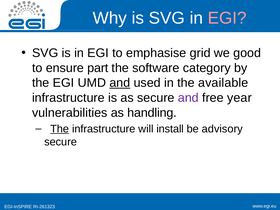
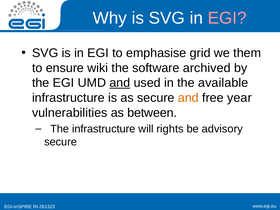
good: good -> them (247, 53)
part: part -> wiki (98, 68)
category: category -> archived (207, 68)
and colour: purple -> orange (188, 98)
handling: handling -> between (152, 113)
The underline: present -> none (60, 129)
install: install -> rights (170, 129)
